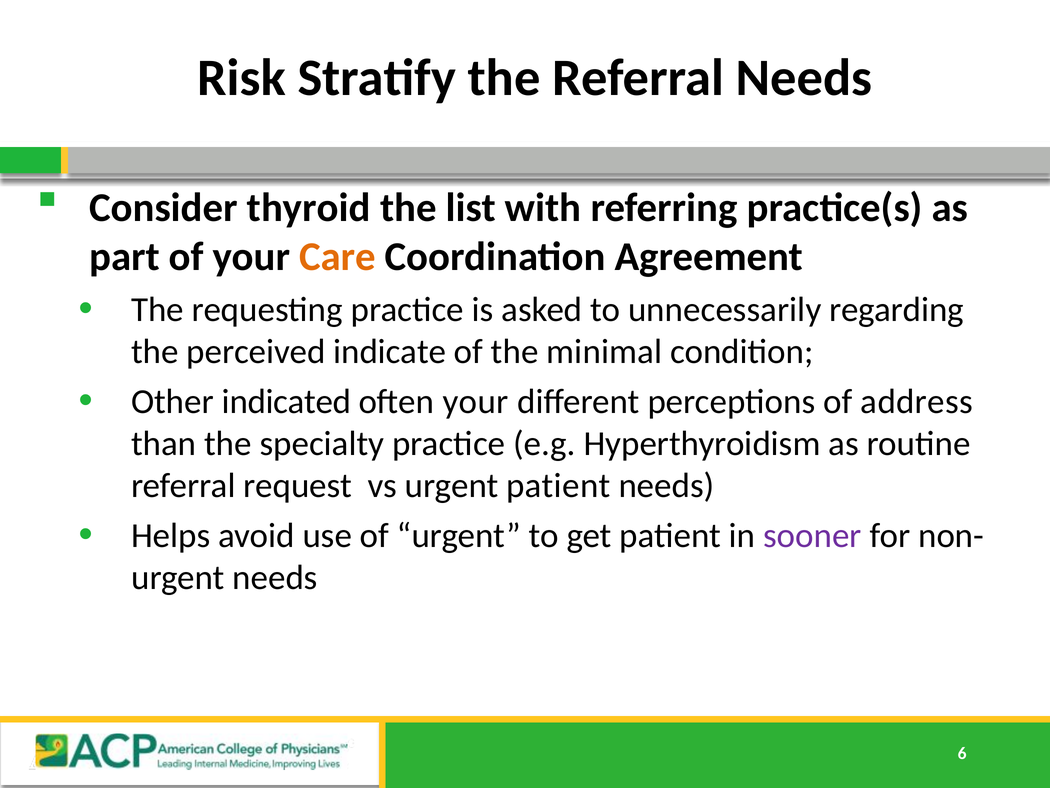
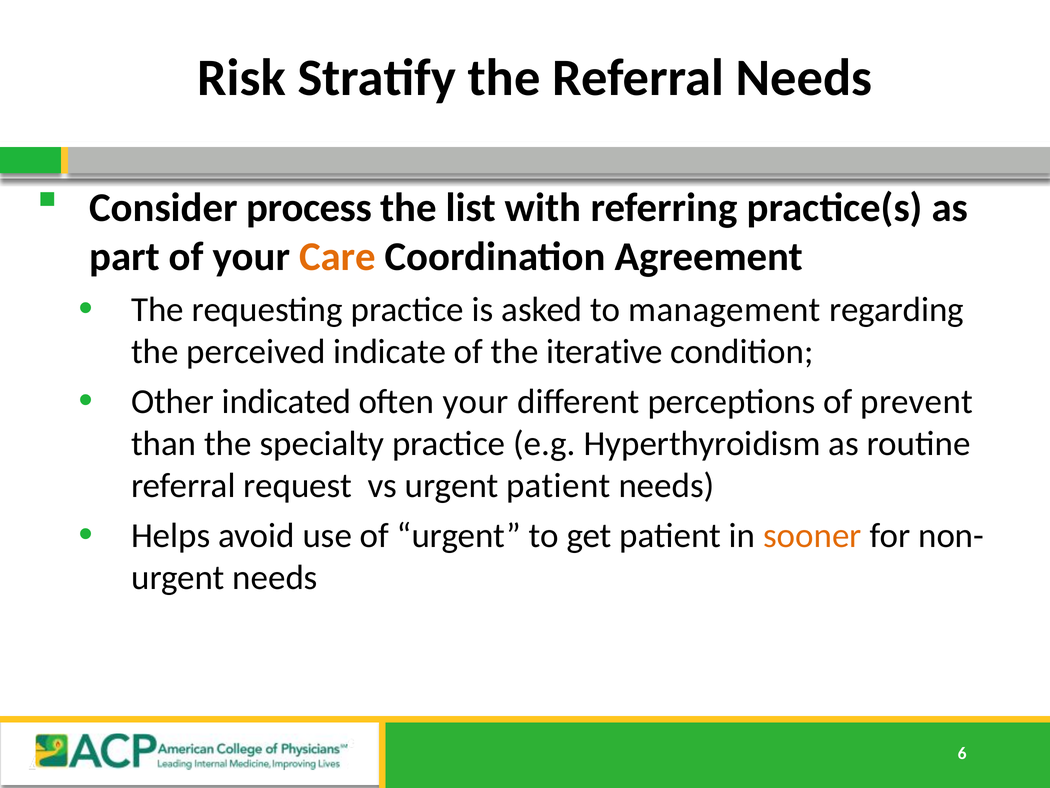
thyroid: thyroid -> process (309, 208)
unnecessarily: unnecessarily -> management (725, 310)
minimal: minimal -> iterative (604, 352)
address: address -> prevent (917, 402)
sooner colour: purple -> orange (812, 536)
